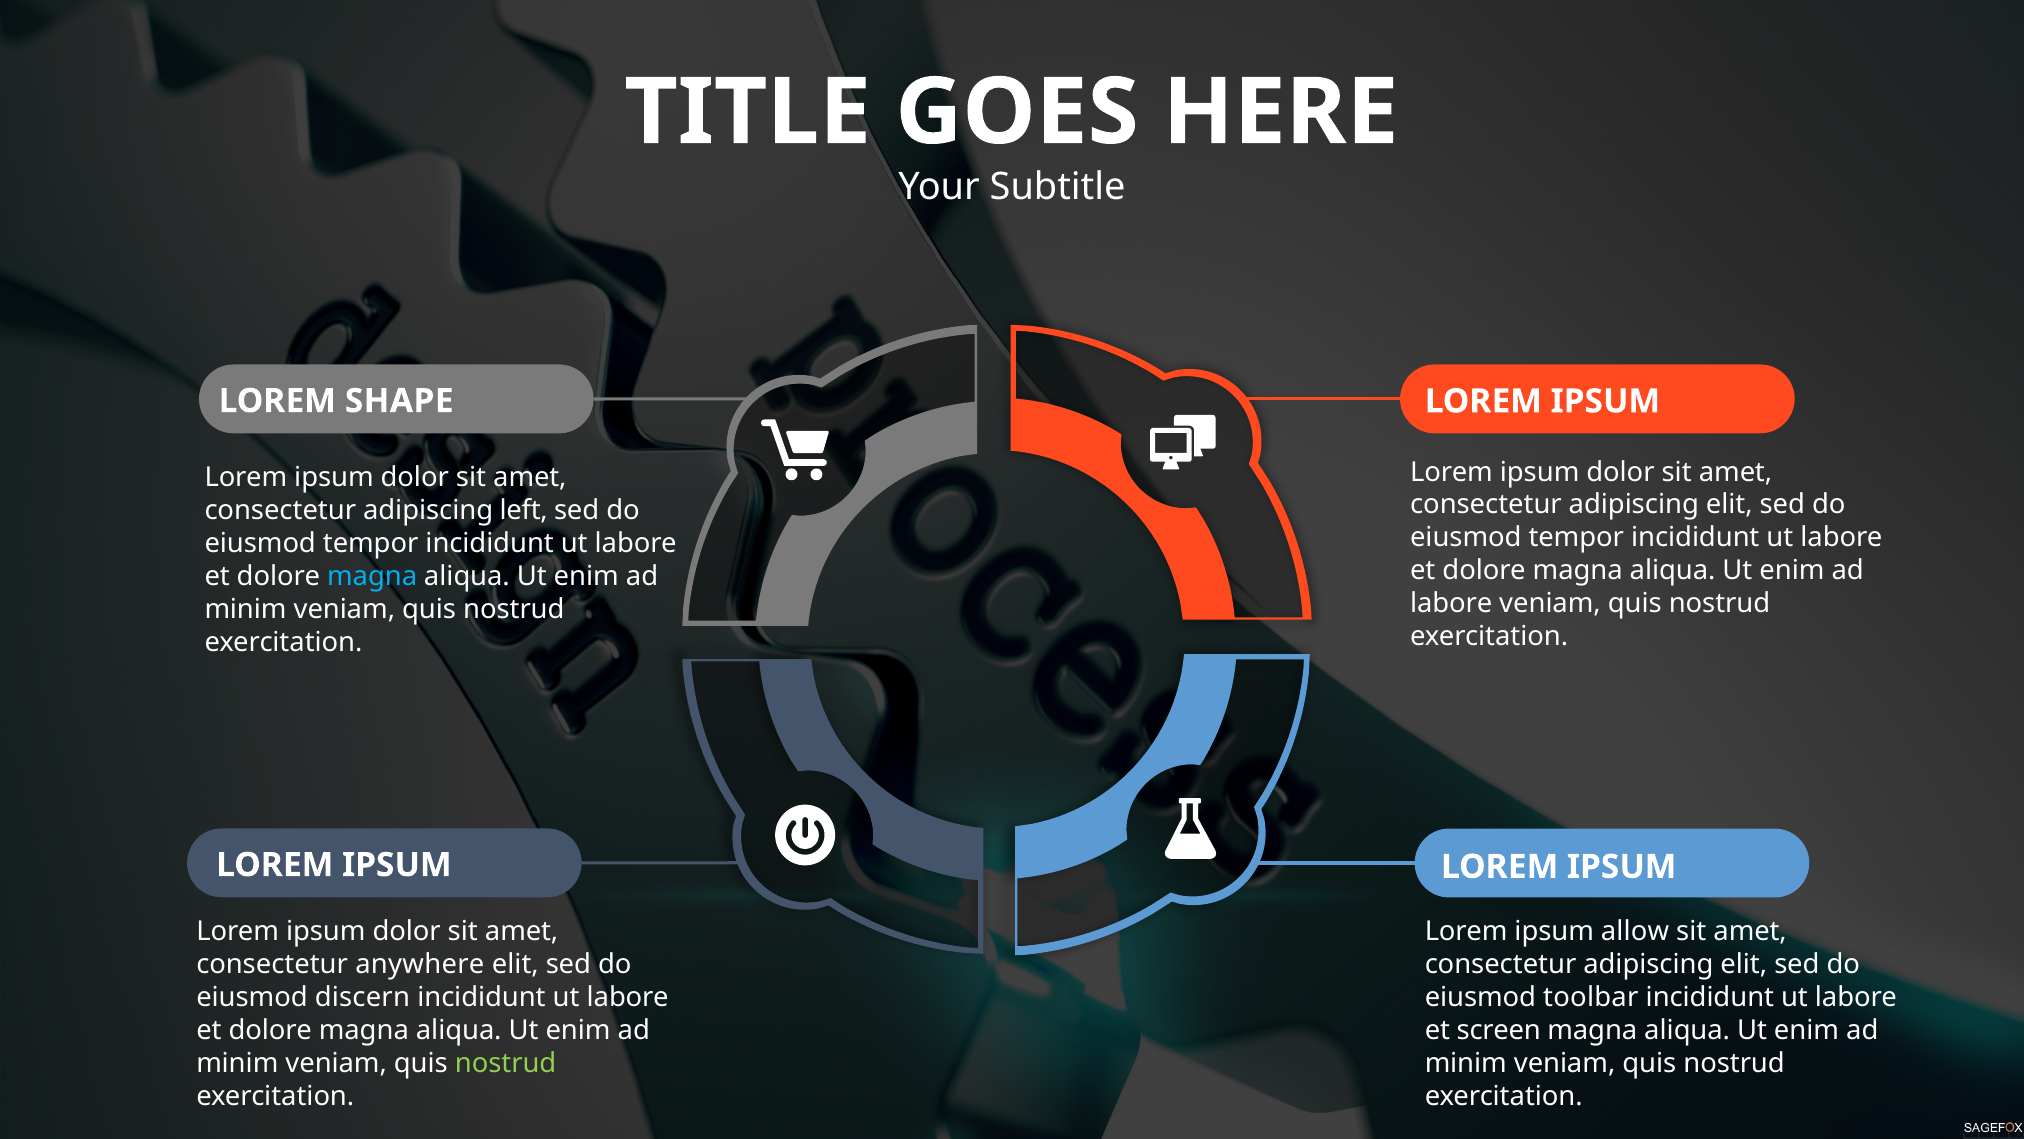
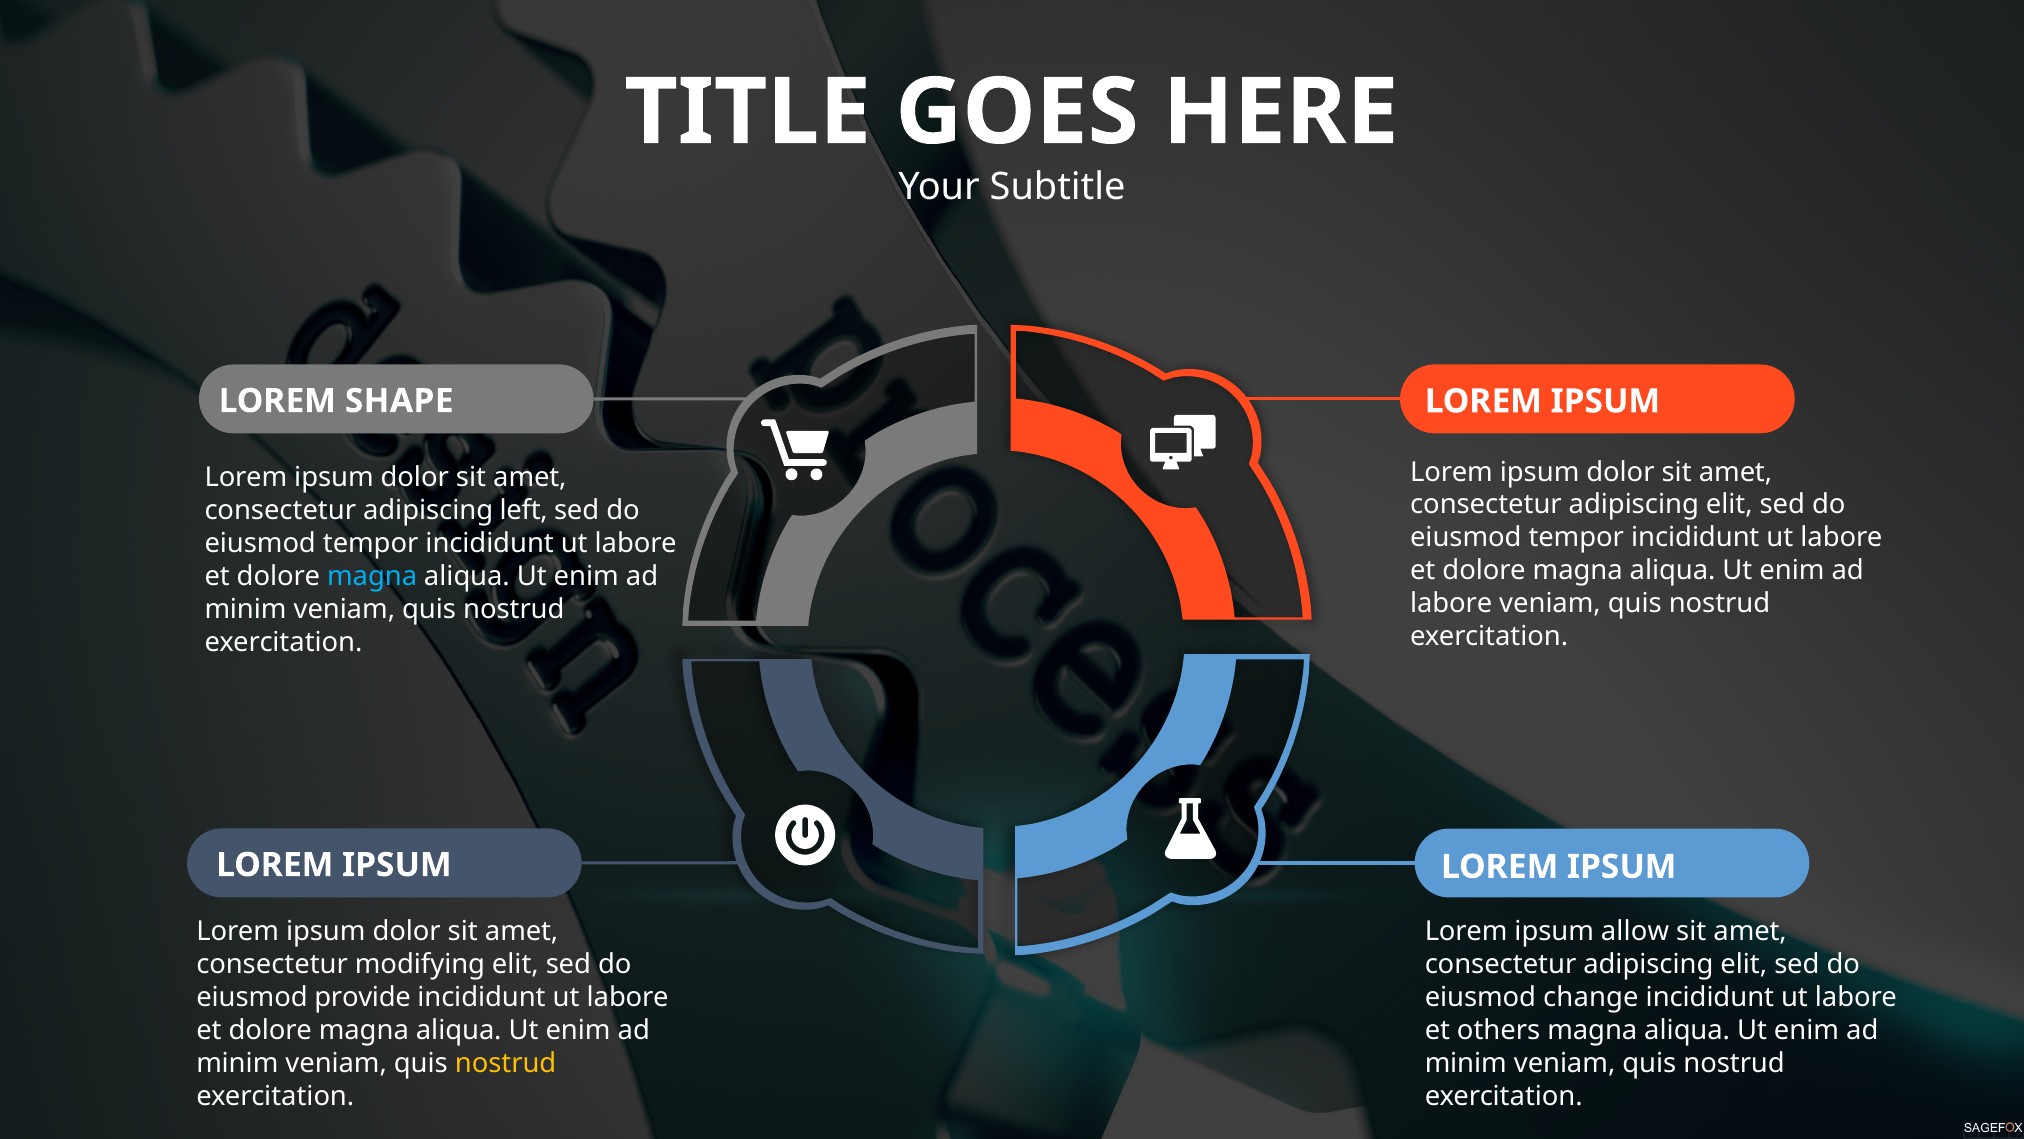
anywhere: anywhere -> modifying (420, 964)
discern: discern -> provide (363, 997)
toolbar: toolbar -> change (1591, 997)
screen: screen -> others (1499, 1030)
nostrud colour: light green -> yellow (506, 1063)
